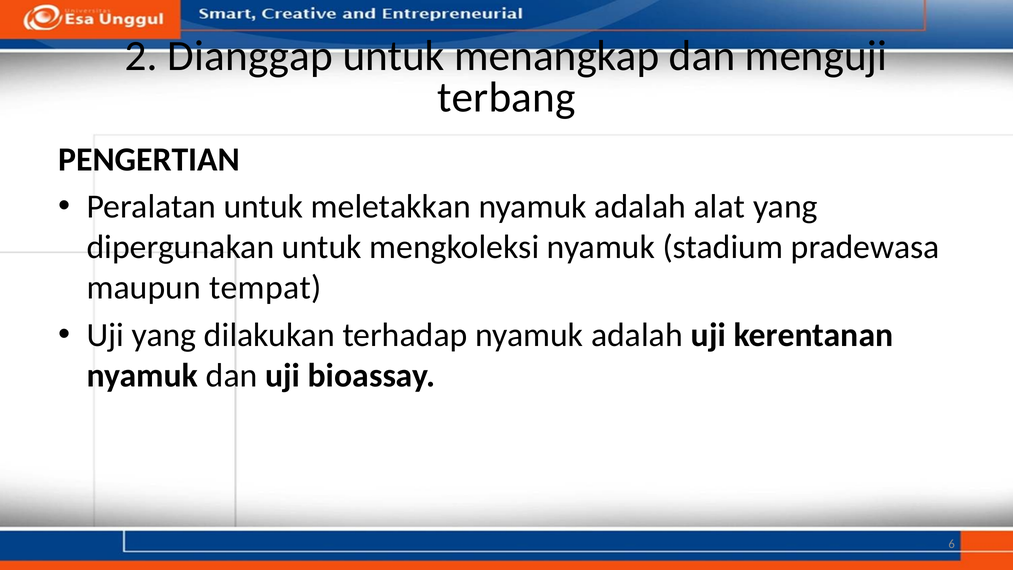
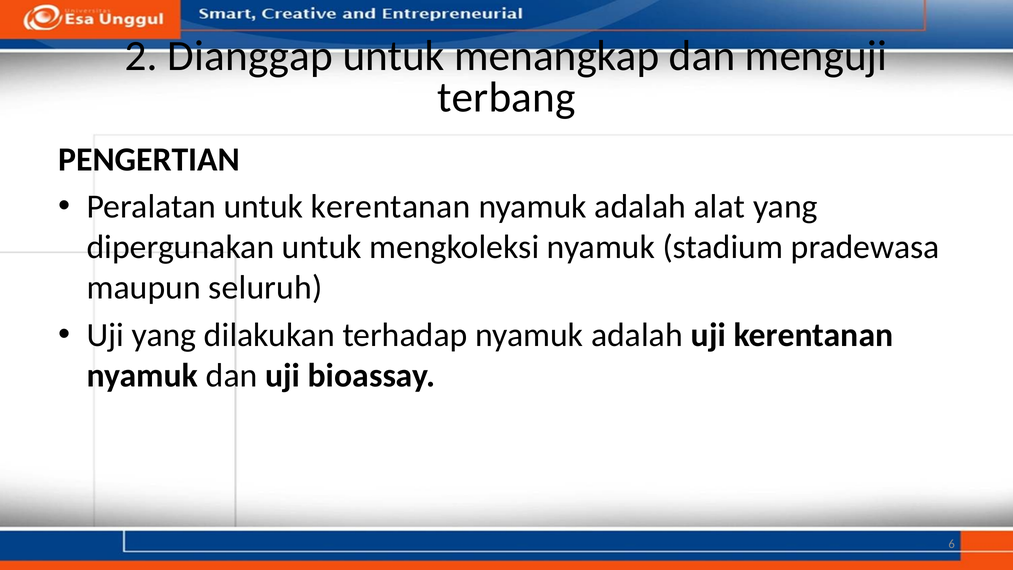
untuk meletakkan: meletakkan -> kerentanan (391, 207)
tempat: tempat -> seluruh (265, 288)
